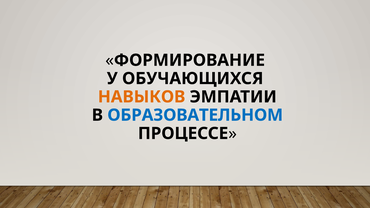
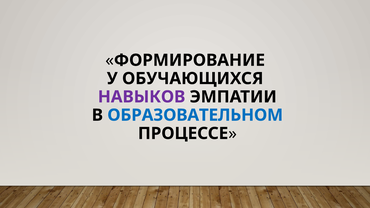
НАВЫКОВ colour: orange -> purple (142, 97)
